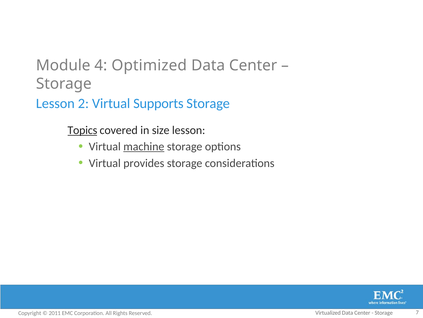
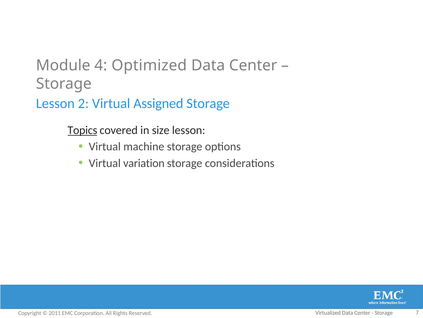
Supports: Supports -> Assigned (158, 103)
machine underline: present -> none (144, 146)
provides: provides -> variation (144, 163)
